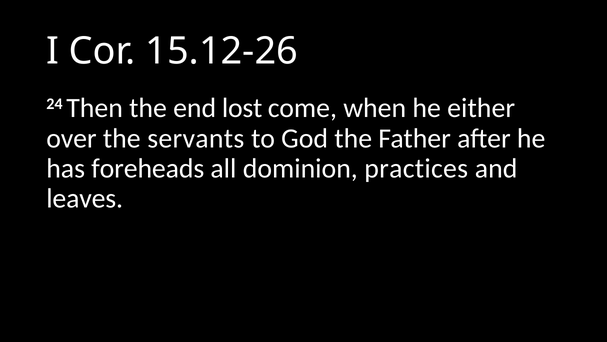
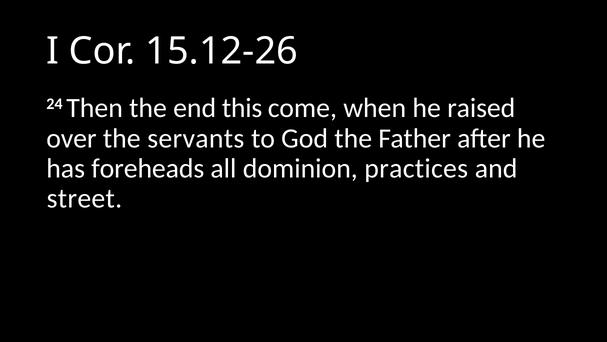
lost: lost -> this (242, 108)
either: either -> raised (481, 108)
leaves: leaves -> street (84, 198)
